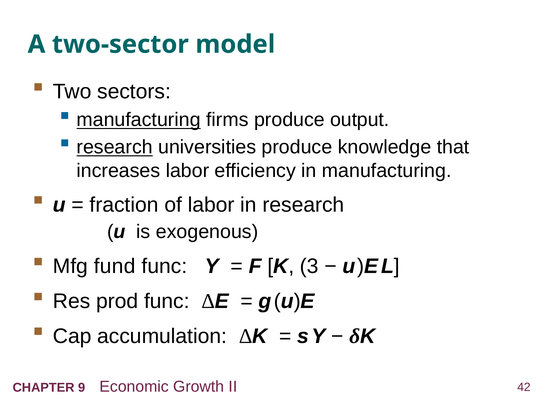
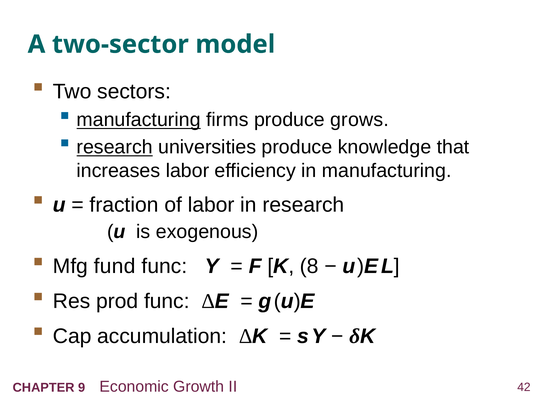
output: output -> grows (360, 120)
3: 3 -> 8 (309, 267)
